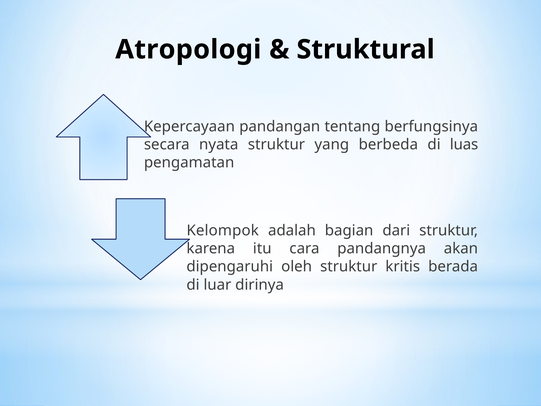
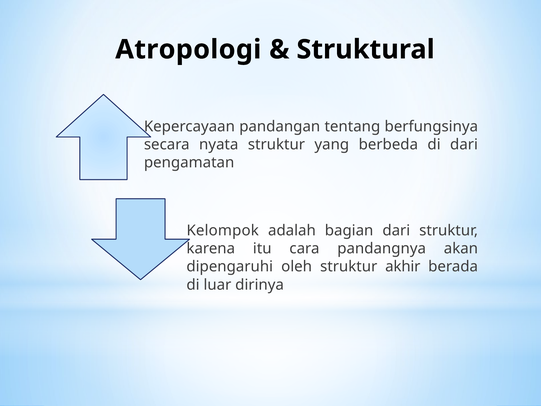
di luas: luas -> dari (464, 144)
kritis: kritis -> akhir (403, 266)
